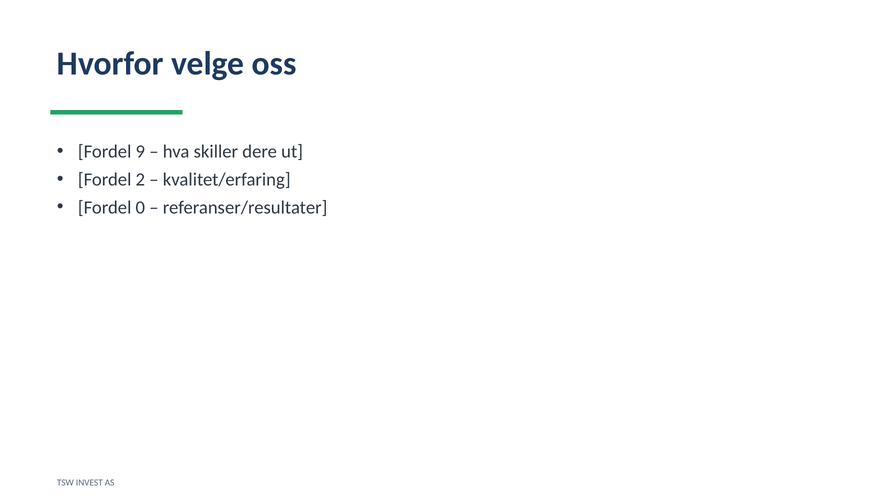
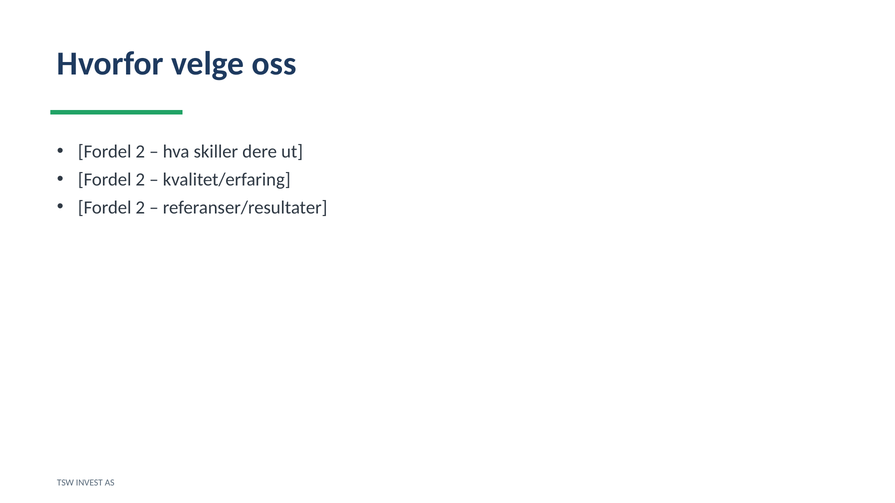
9: 9 -> 2 (140, 152)
0: 0 -> 2 (140, 208)
